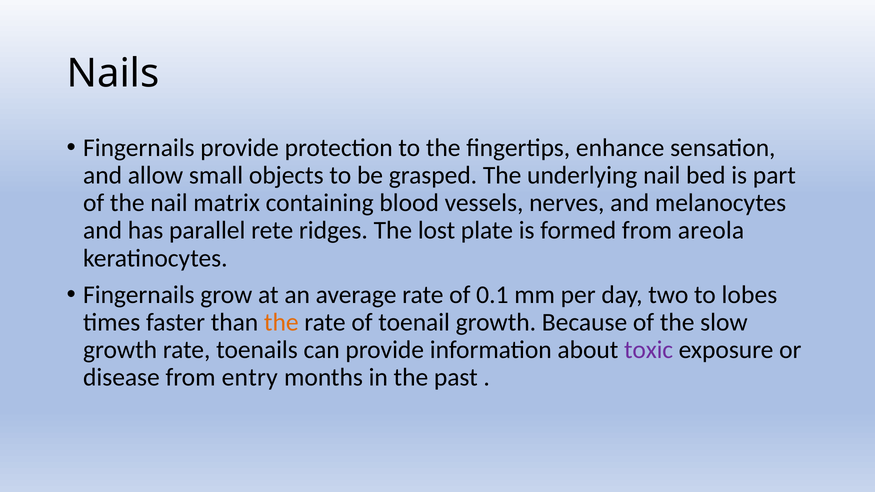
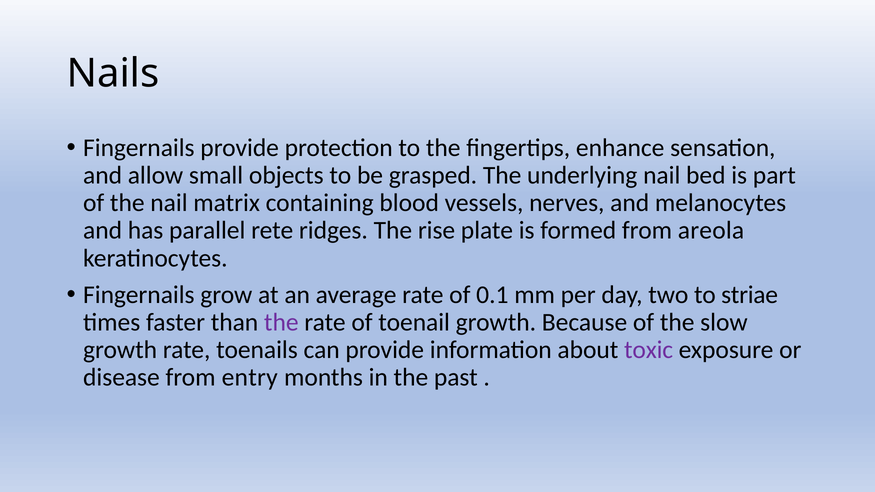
lost: lost -> rise (437, 231)
lobes: lobes -> striae (750, 295)
the colour: orange -> purple (281, 322)
